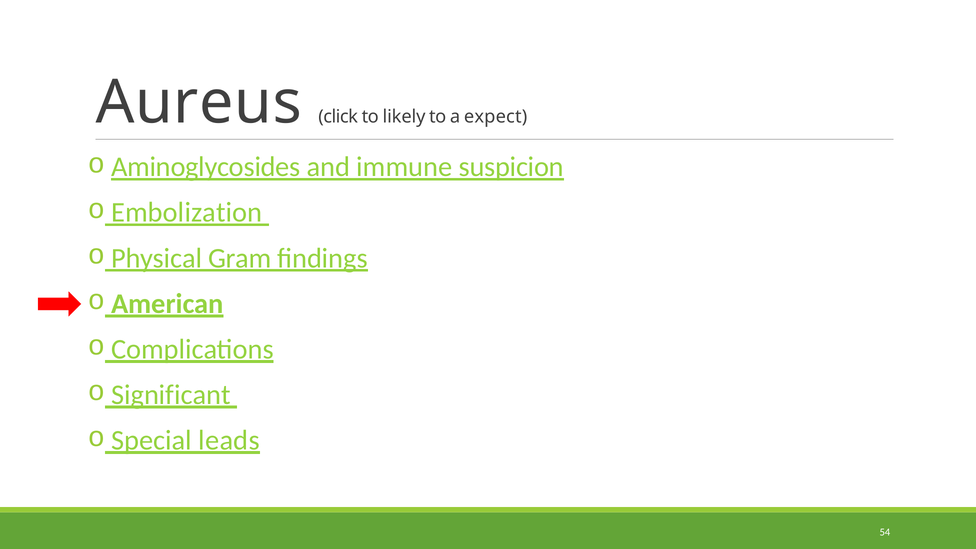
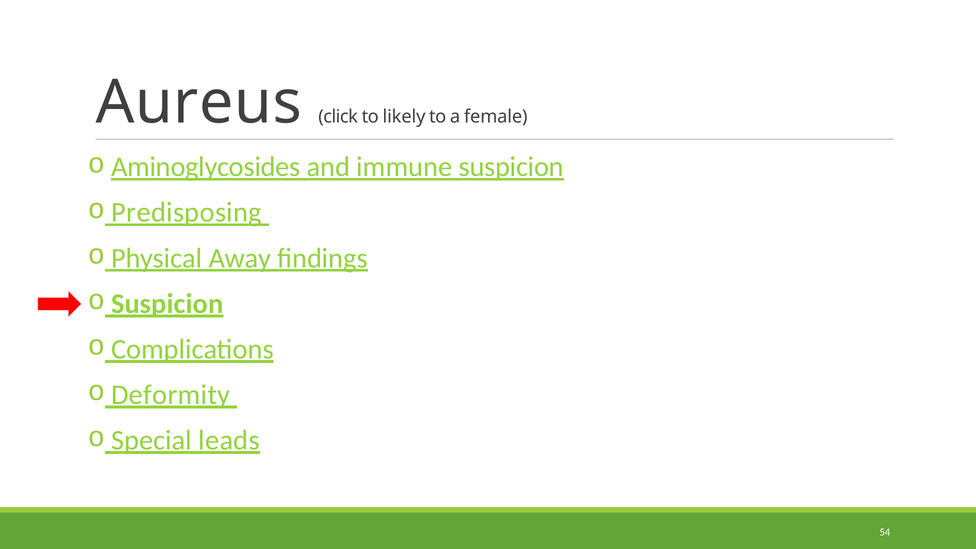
expect: expect -> female (496, 117)
Embolization: Embolization -> Predisposing (187, 213)
Gram: Gram -> Away (240, 258)
American: American -> Suspicion (167, 304)
Significant: Significant -> Deformity (171, 395)
